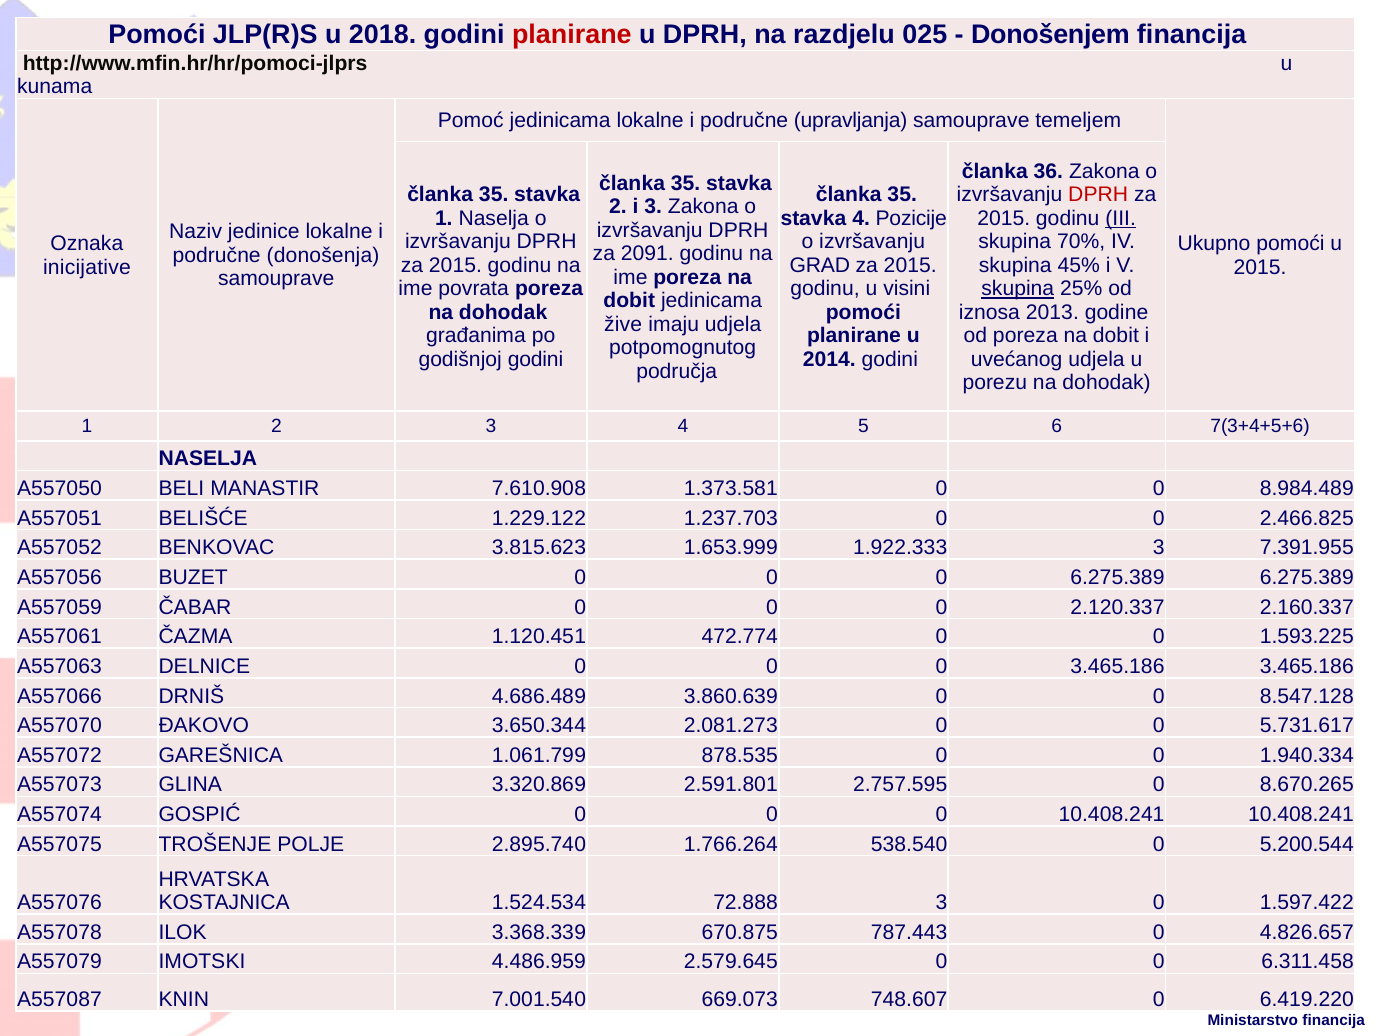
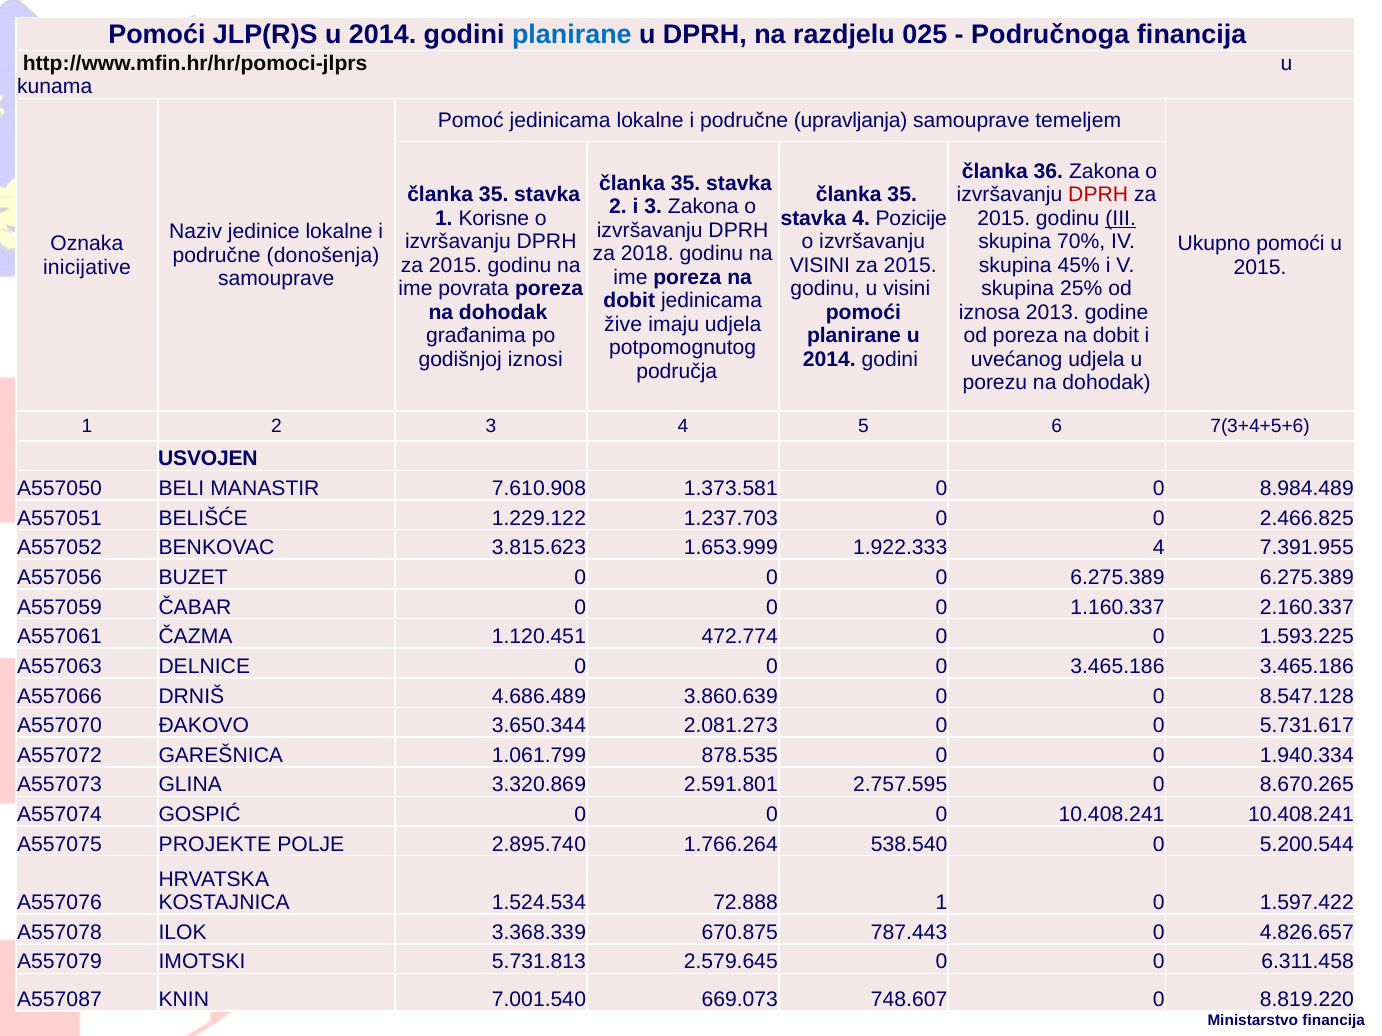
JLP(R)S u 2018: 2018 -> 2014 (383, 35)
planirane colour: red -> blue (572, 35)
Donošenjem: Donošenjem -> Područnoga (1050, 35)
1 Naselja: Naselja -> Korisne (494, 218)
2091: 2091 -> 2018 (647, 254)
GRAD: GRAD -> VISINI (820, 265)
skupina underline: present -> none (1018, 289)
godišnjoj godini: godini -> iznosi (535, 359)
NASELJA: NASELJA -> USVOJEN (208, 459)
1.922.333 3: 3 -> 4 (1159, 548)
2.120.337: 2.120.337 -> 1.160.337 (1117, 607)
TROŠENJE: TROŠENJE -> PROJEKTE (215, 845)
72.888 3: 3 -> 1 (941, 903)
4.486.959: 4.486.959 -> 5.731.813 (539, 962)
6.419.220: 6.419.220 -> 8.819.220 (1307, 1000)
